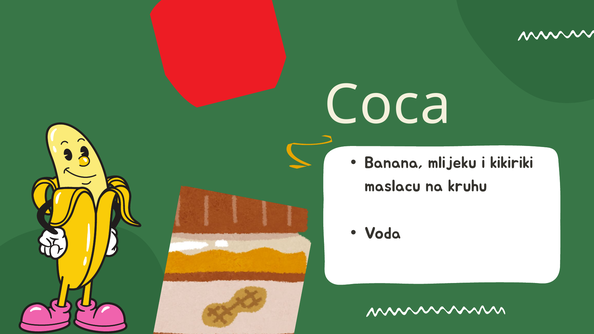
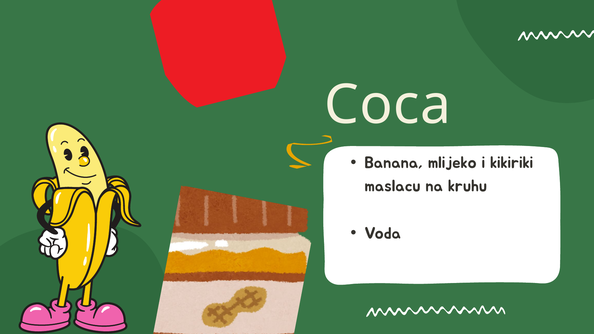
mlijeku: mlijeku -> mlijeko (452, 163)
